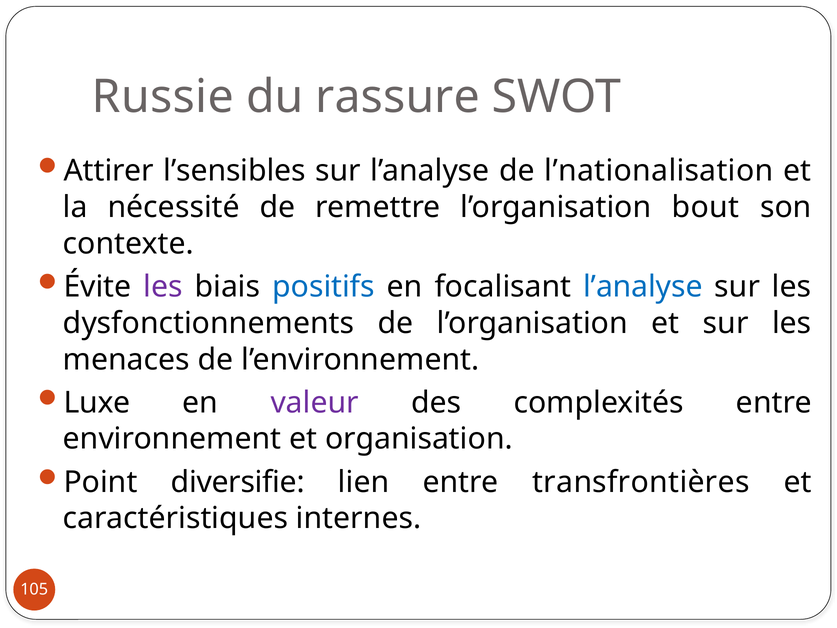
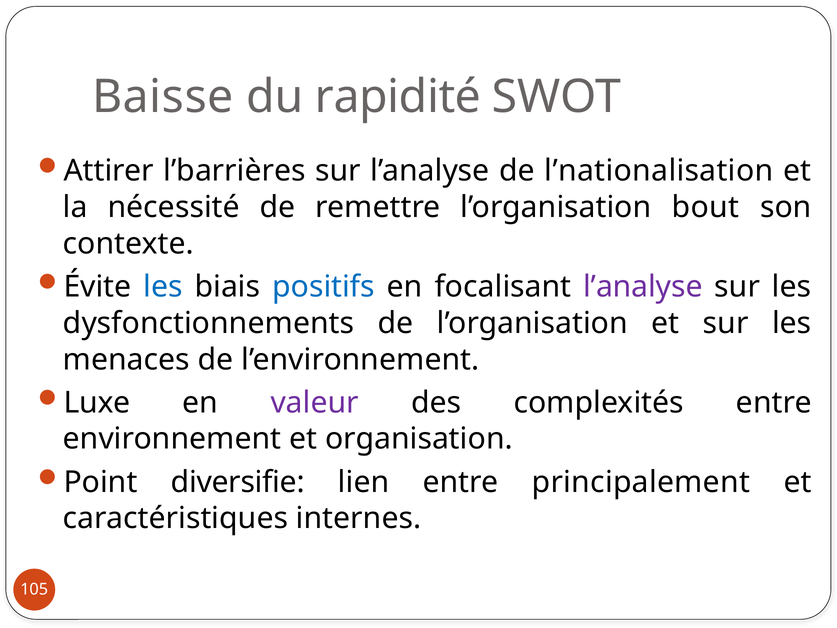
Russie: Russie -> Baisse (163, 97)
rassure: rassure -> rapidité (398, 97)
l’sensibles: l’sensibles -> l’barrières (234, 171)
les colour: purple -> blue (163, 287)
l’analyse colour: blue -> purple (643, 287)
transfrontières: transfrontières -> principalement (641, 482)
